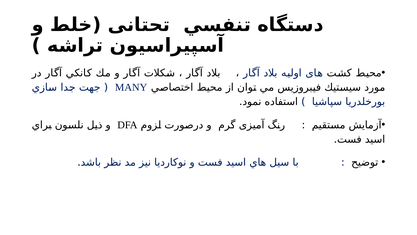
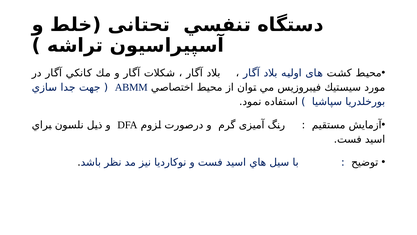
MANY: MANY -> ABMM (131, 87)
